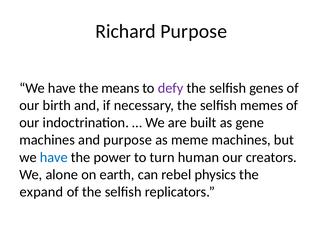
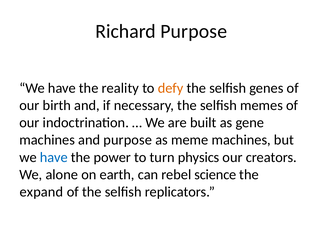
means: means -> reality (120, 88)
defy colour: purple -> orange (171, 88)
human: human -> physics (199, 157)
physics: physics -> science (215, 174)
